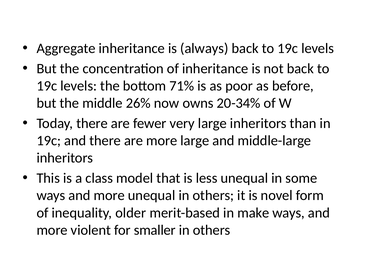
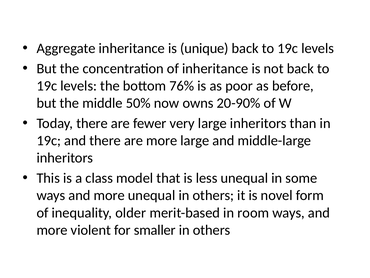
always: always -> unique (204, 48)
71%: 71% -> 76% (182, 86)
26%: 26% -> 50% (138, 103)
20-34%: 20-34% -> 20-90% (239, 103)
make: make -> room (253, 212)
